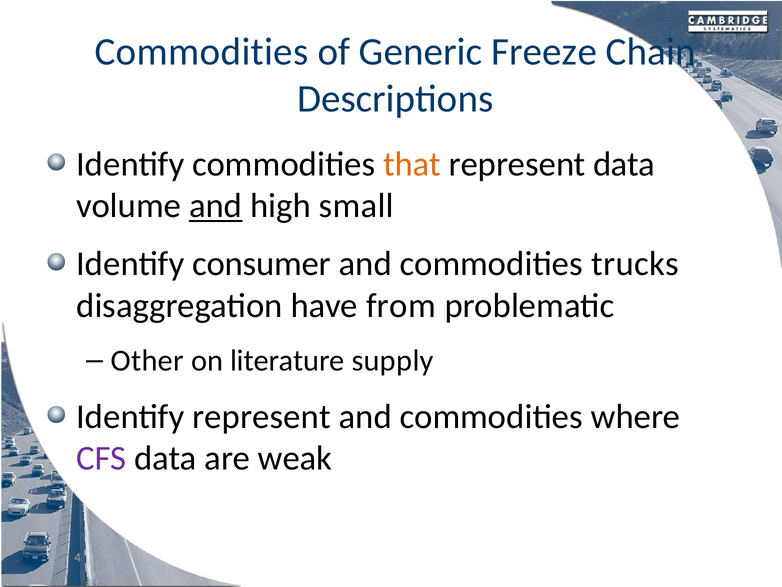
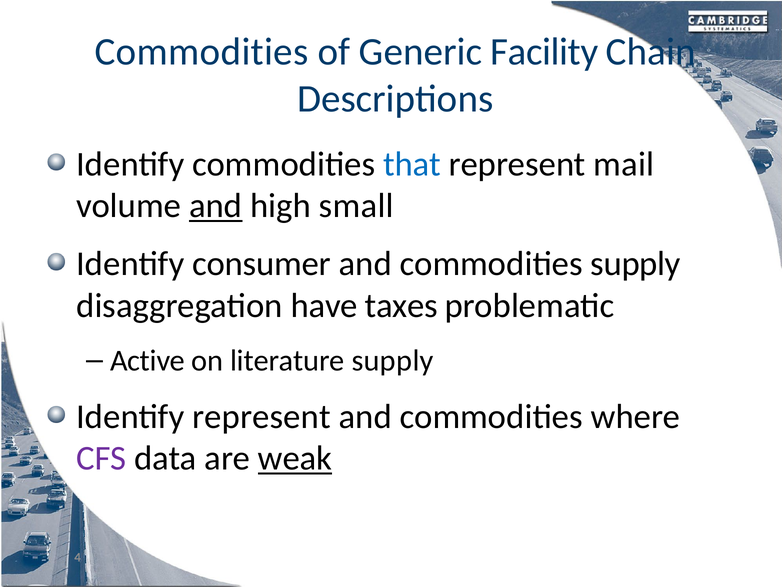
Freeze: Freeze -> Facility (544, 52)
that colour: orange -> blue (412, 164)
represent data: data -> mail (624, 164)
commodities trucks: trucks -> supply (636, 264)
from: from -> taxes (401, 305)
Other: Other -> Active (148, 361)
weak underline: none -> present (295, 458)
